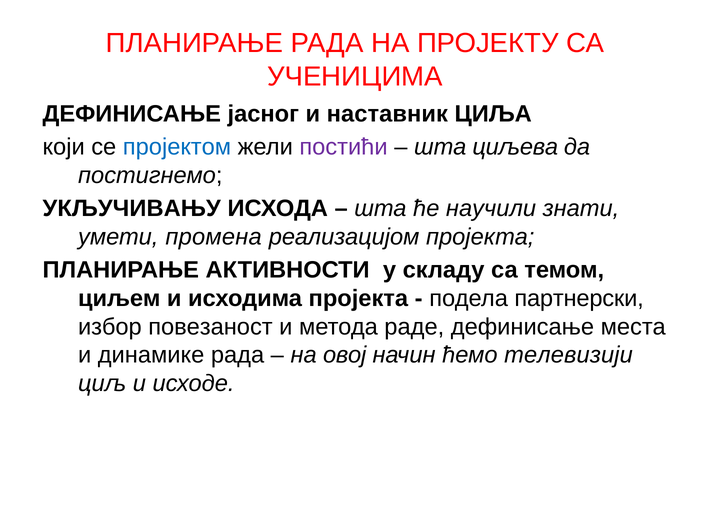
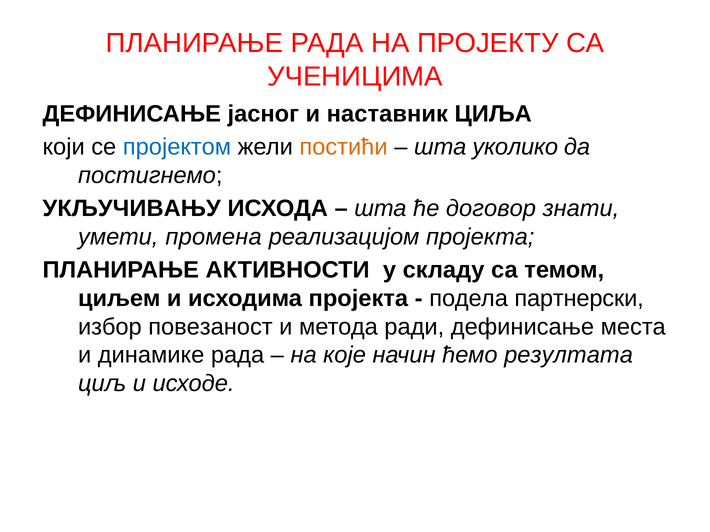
постићи colour: purple -> orange (344, 147)
циљева: циљева -> уколико (515, 147)
научили: научили -> договор (491, 209)
раде: раде -> ради (414, 327)
овој: овој -> које (345, 355)
телевизији: телевизији -> резултата (569, 355)
